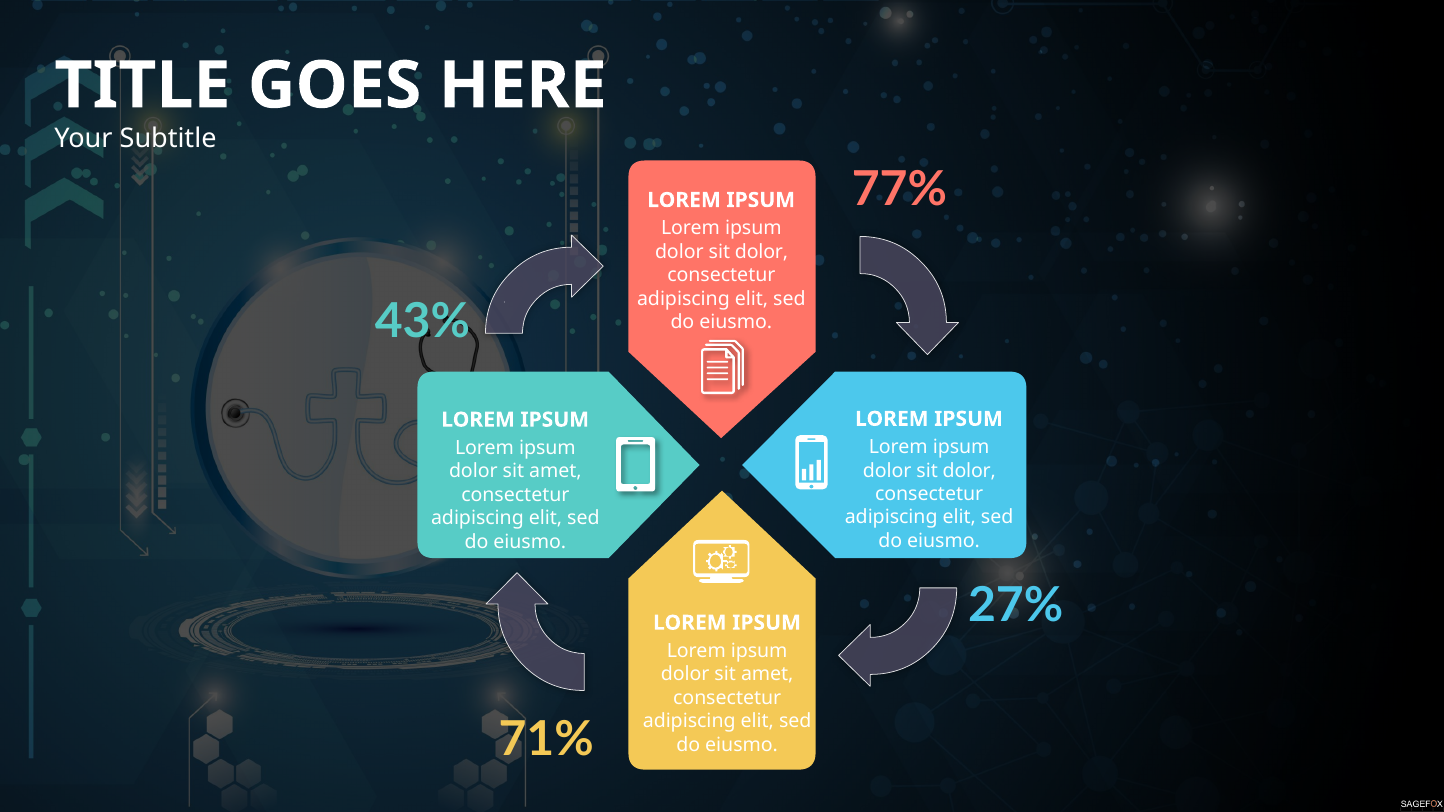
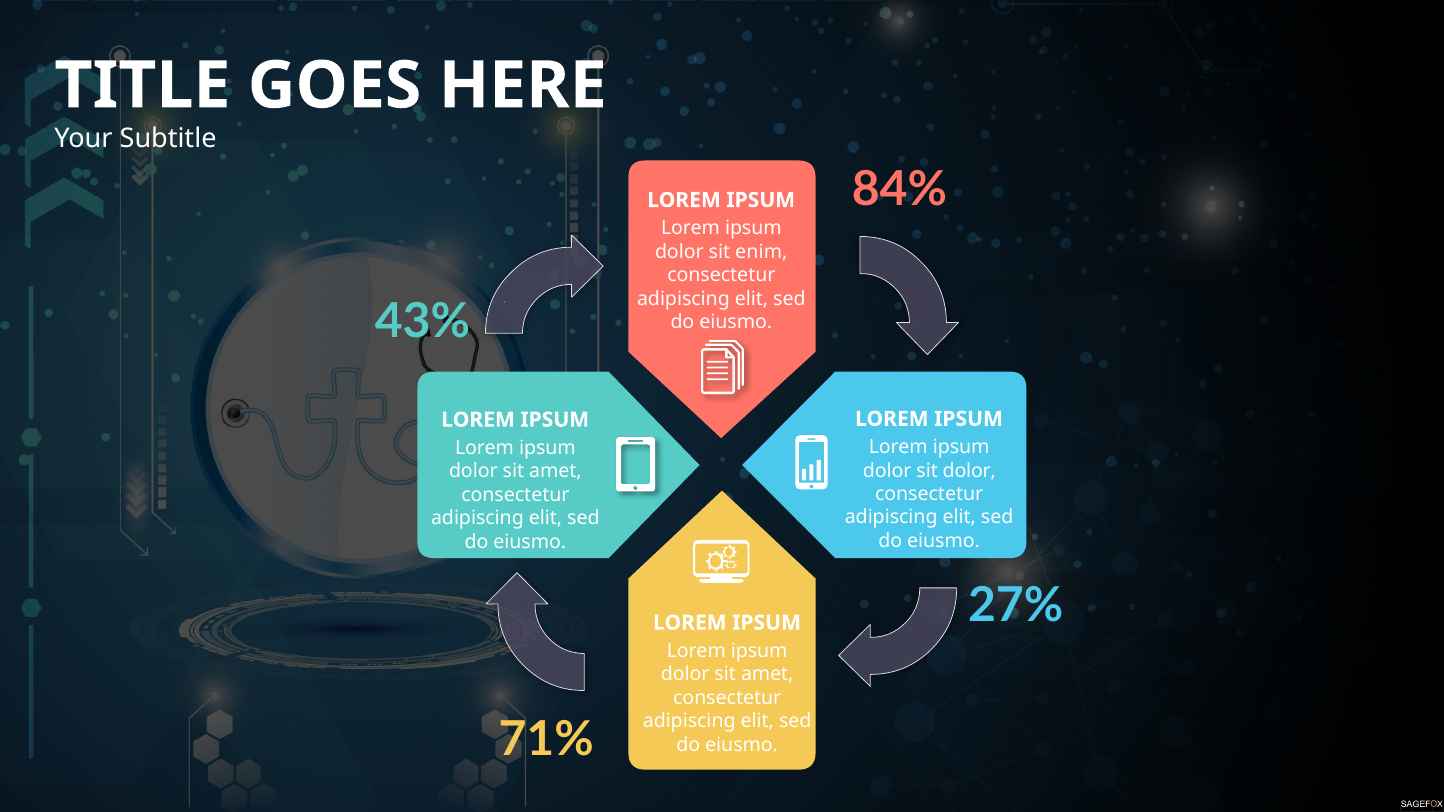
77%: 77% -> 84% (899, 189)
dolor: dolor -> enim (761, 252)
